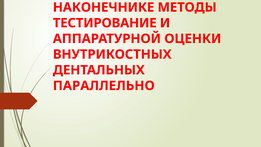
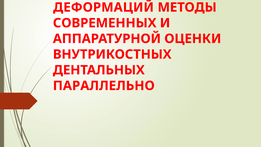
НАКОНЕЧНИКЕ: НАКОНЕЧНИКЕ -> ДЕФОРМАЦИЙ (103, 7)
ТЕСТИРОВАНИЕ: ТЕСТИРОВАНИЕ -> СОВРЕМЕННЫХ (105, 23)
